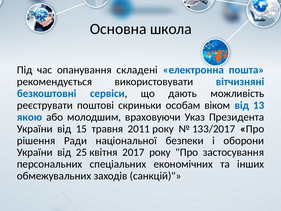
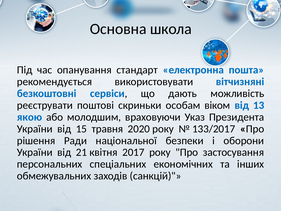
складені: складені -> стандарт (137, 70)
2011: 2011 -> 2020 (139, 129)
25: 25 -> 21 (81, 152)
